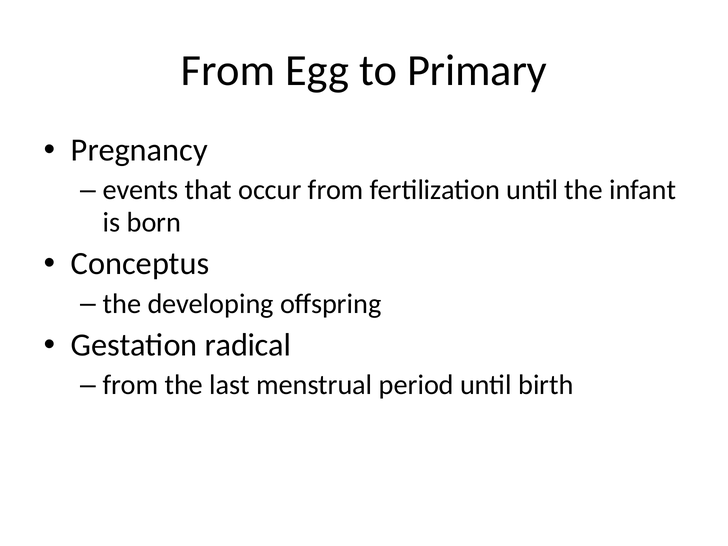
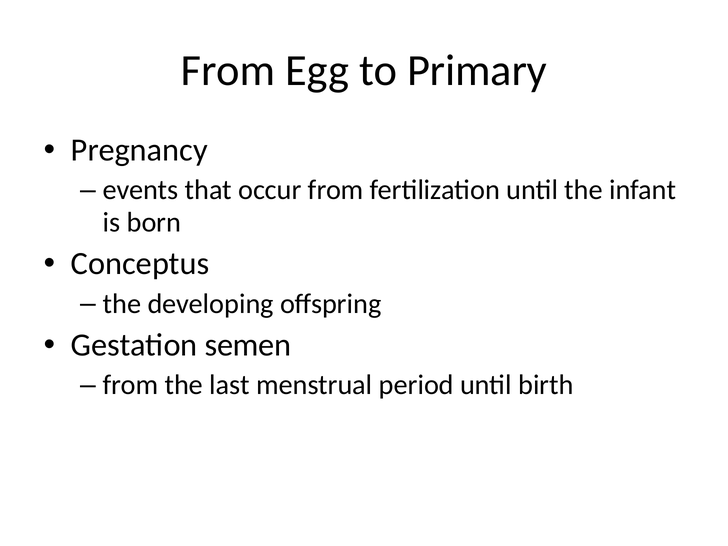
radical: radical -> semen (248, 345)
